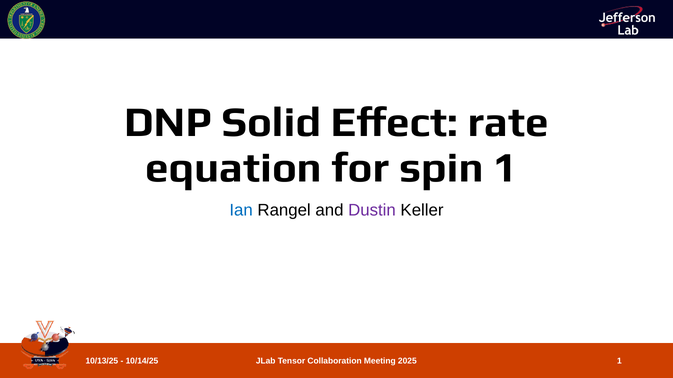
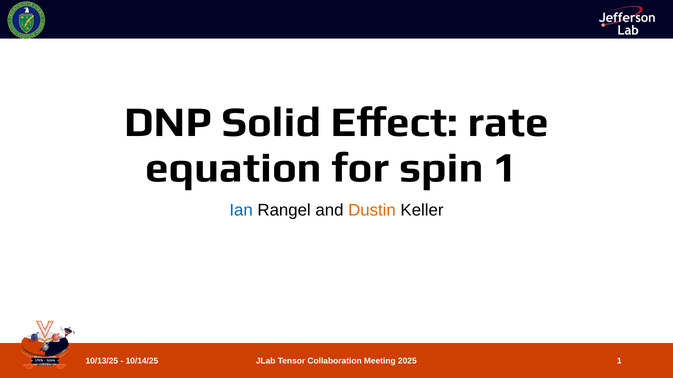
Dustin colour: purple -> orange (372, 210)
